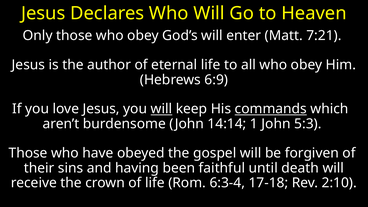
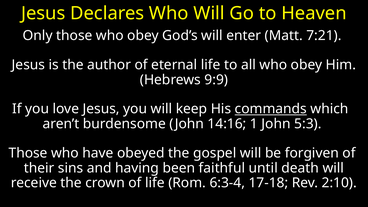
6:9: 6:9 -> 9:9 (216, 80)
will underline: present -> none (161, 109)
14:14: 14:14 -> 14:16 (227, 124)
